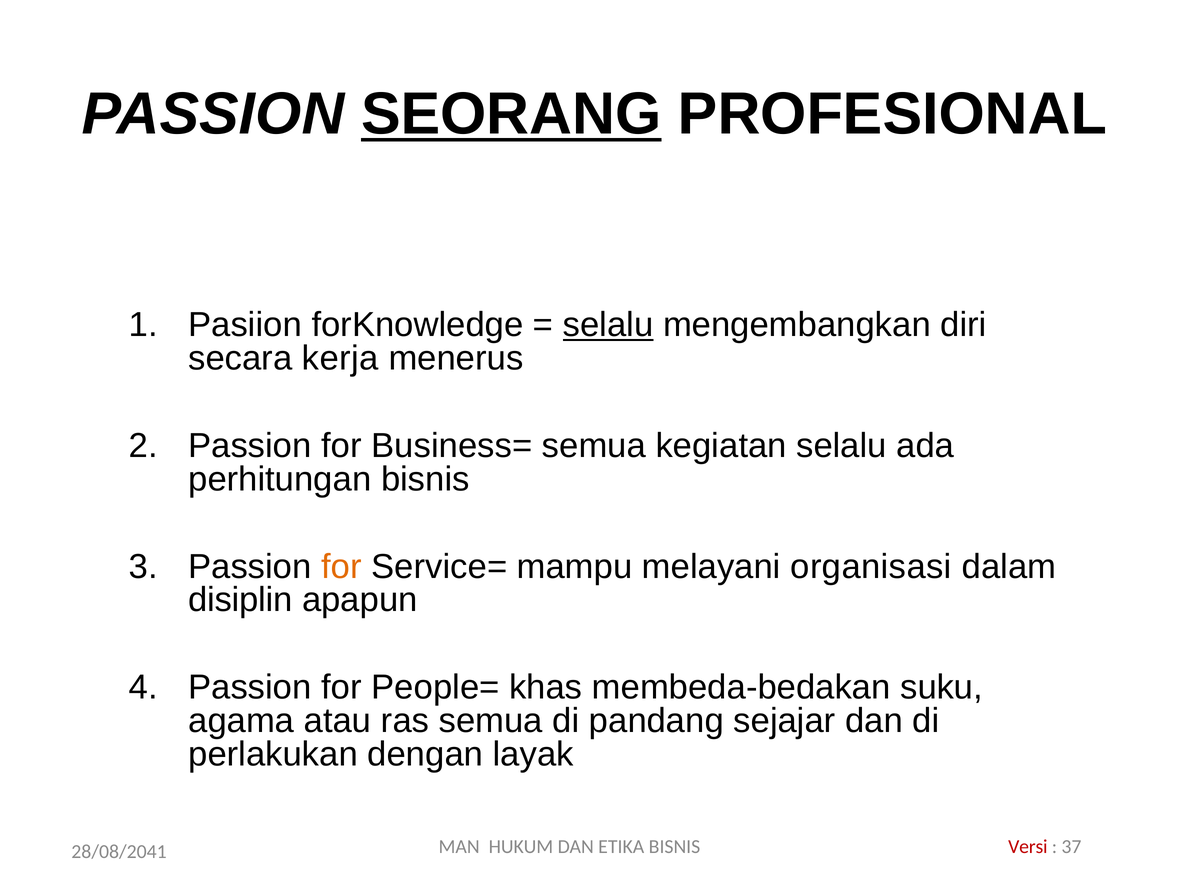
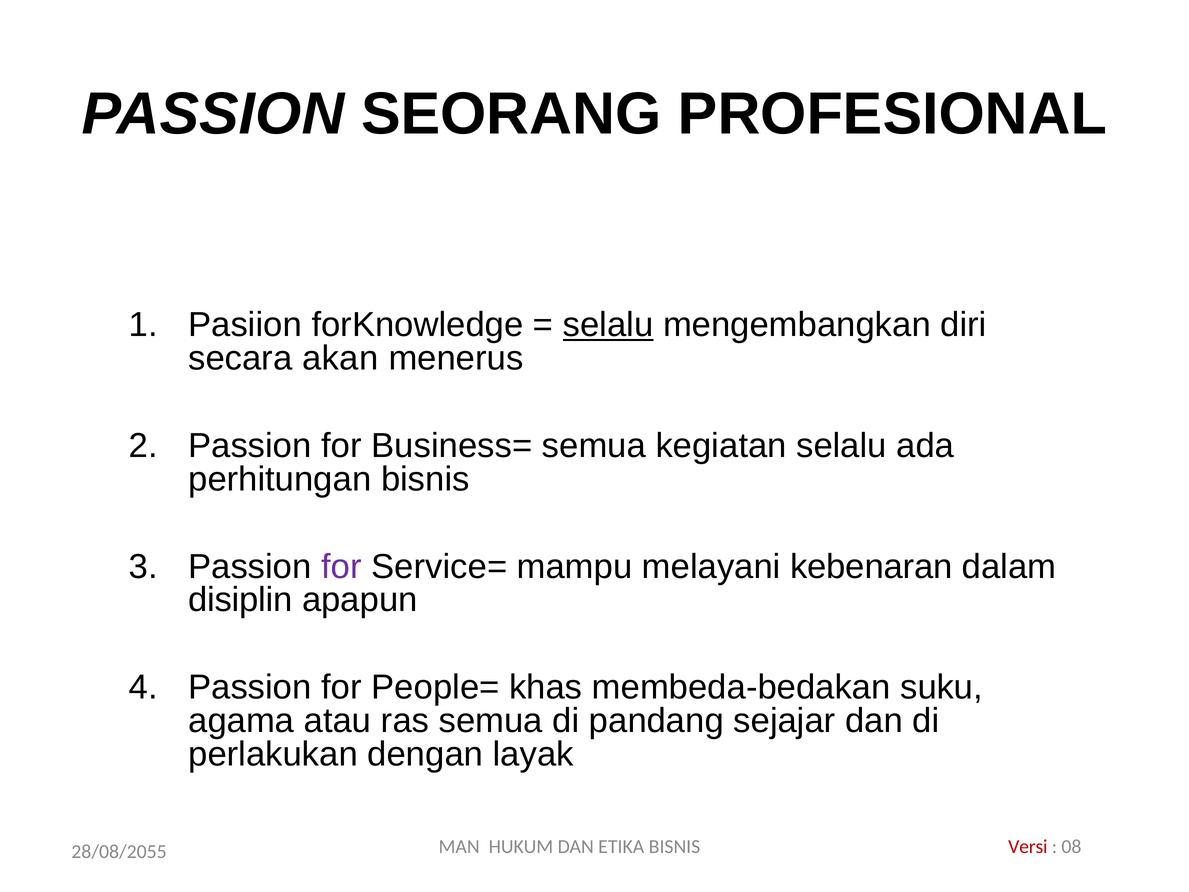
SEORANG underline: present -> none (511, 114)
kerja: kerja -> akan (340, 358)
for colour: orange -> purple (341, 567)
organisasi: organisasi -> kebenaran (871, 567)
28/08/2041: 28/08/2041 -> 28/08/2055 (119, 852)
37: 37 -> 08 (1071, 847)
